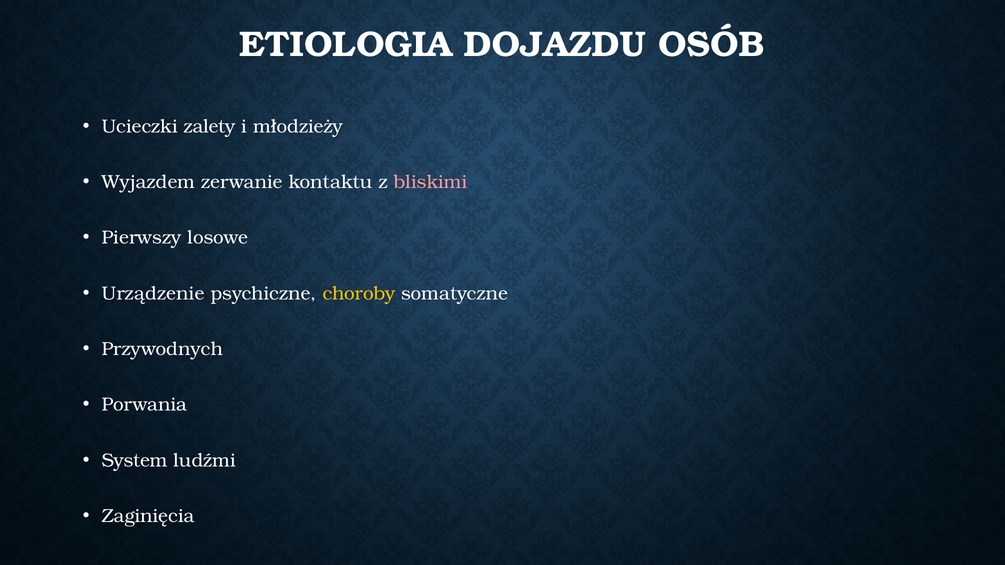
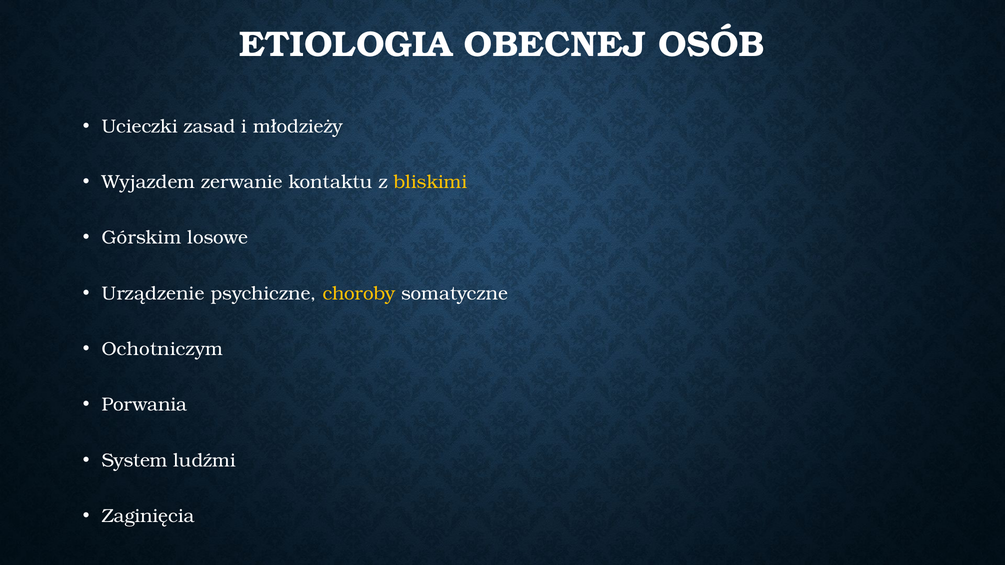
DOJAZDU: DOJAZDU -> OBECNEJ (555, 45)
zalety: zalety -> zasad (210, 126)
bliskimi colour: pink -> yellow (431, 182)
Pierwszy: Pierwszy -> Górskim (142, 238)
Przywodnych: Przywodnych -> Ochotniczym (162, 349)
